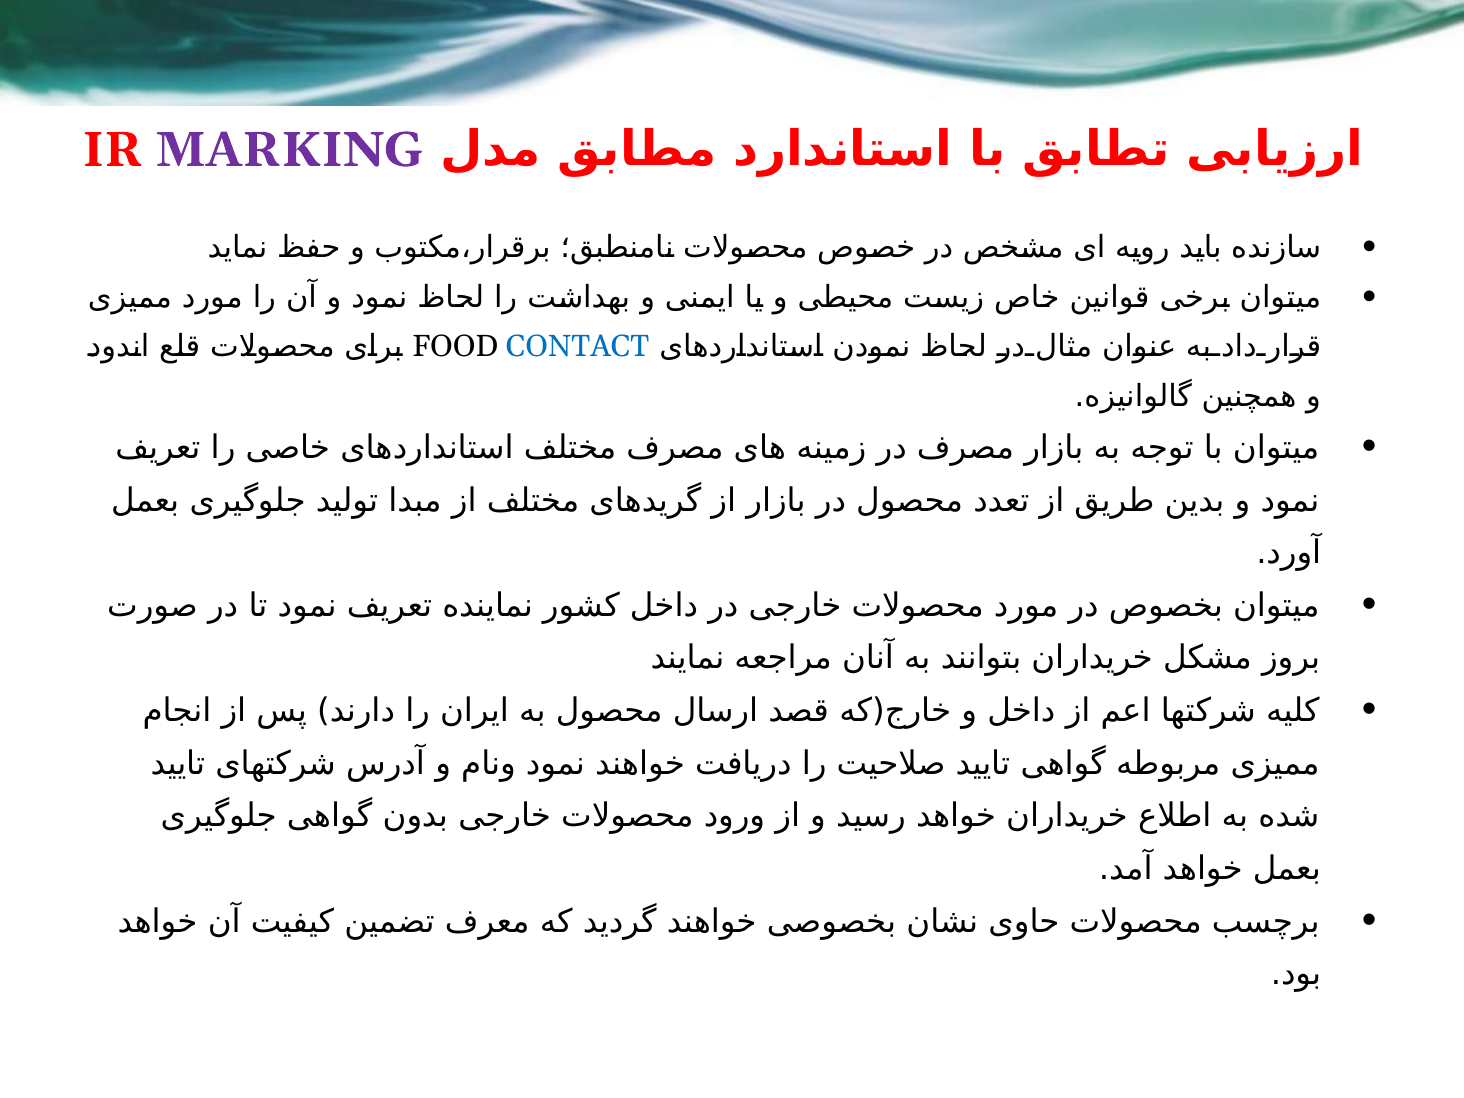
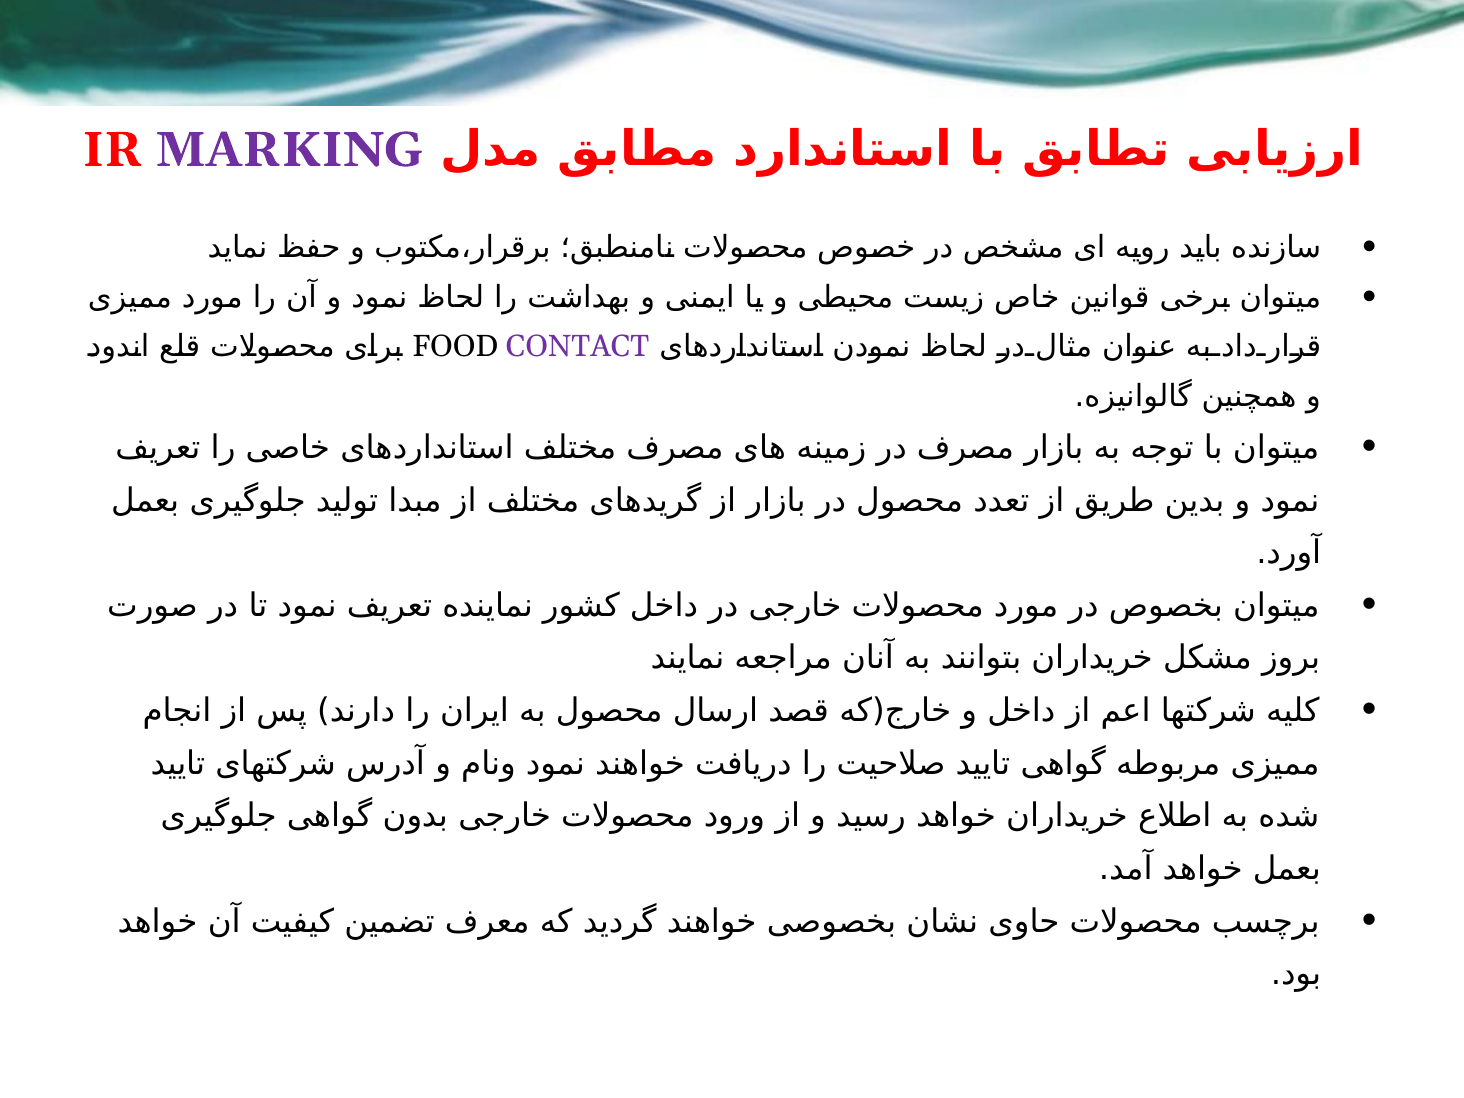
CONTACT colour: blue -> purple (578, 347)
